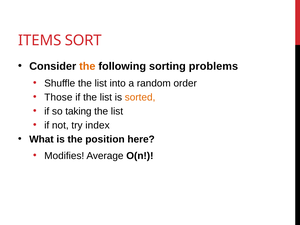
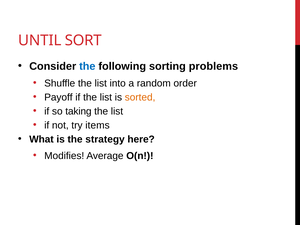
ITEMS: ITEMS -> UNTIL (40, 41)
the colour: orange -> blue (87, 66)
Those: Those -> Payoff (58, 97)
index: index -> items (98, 125)
position: position -> strategy (105, 139)
